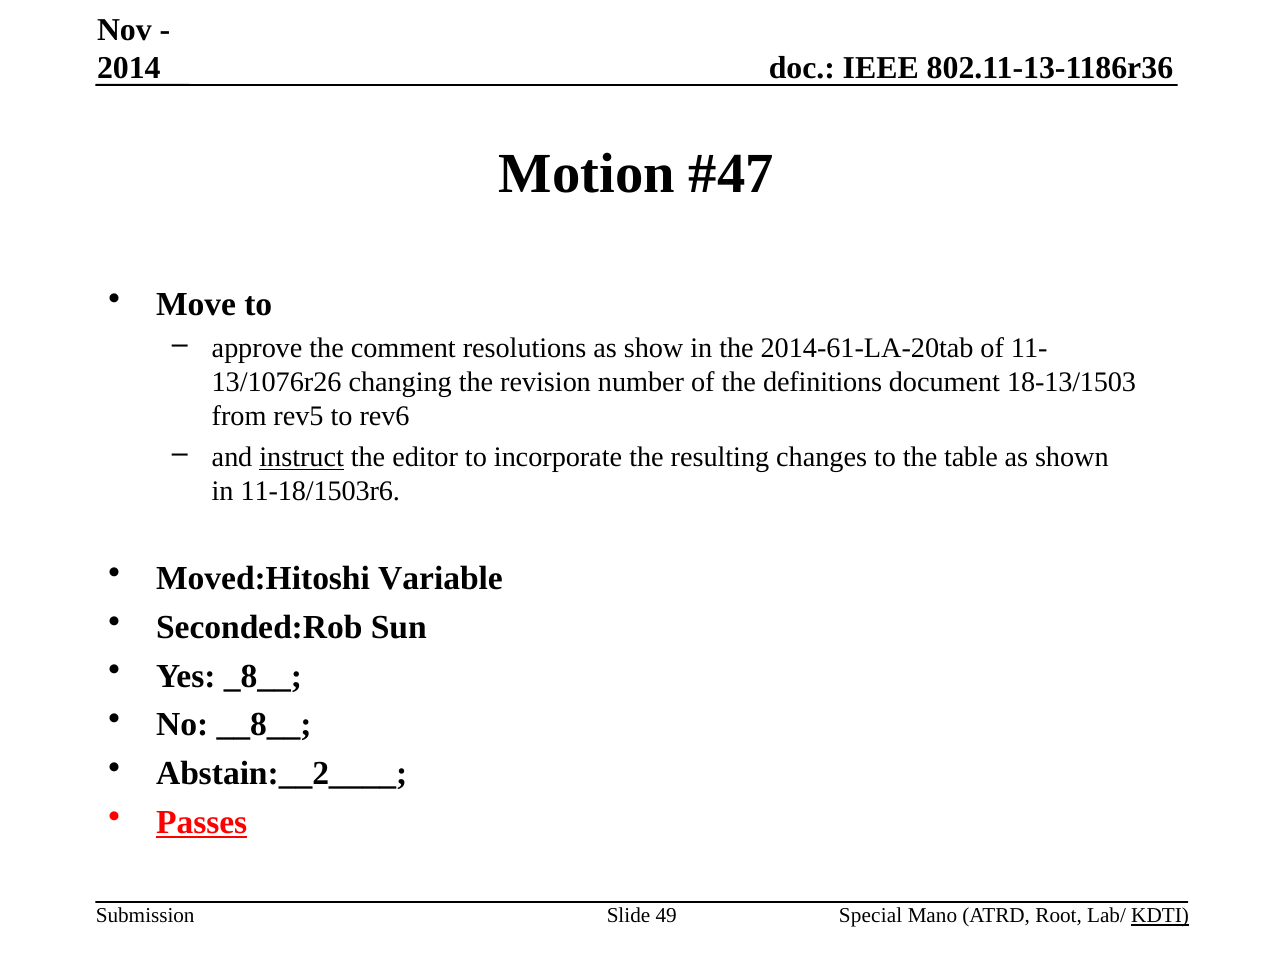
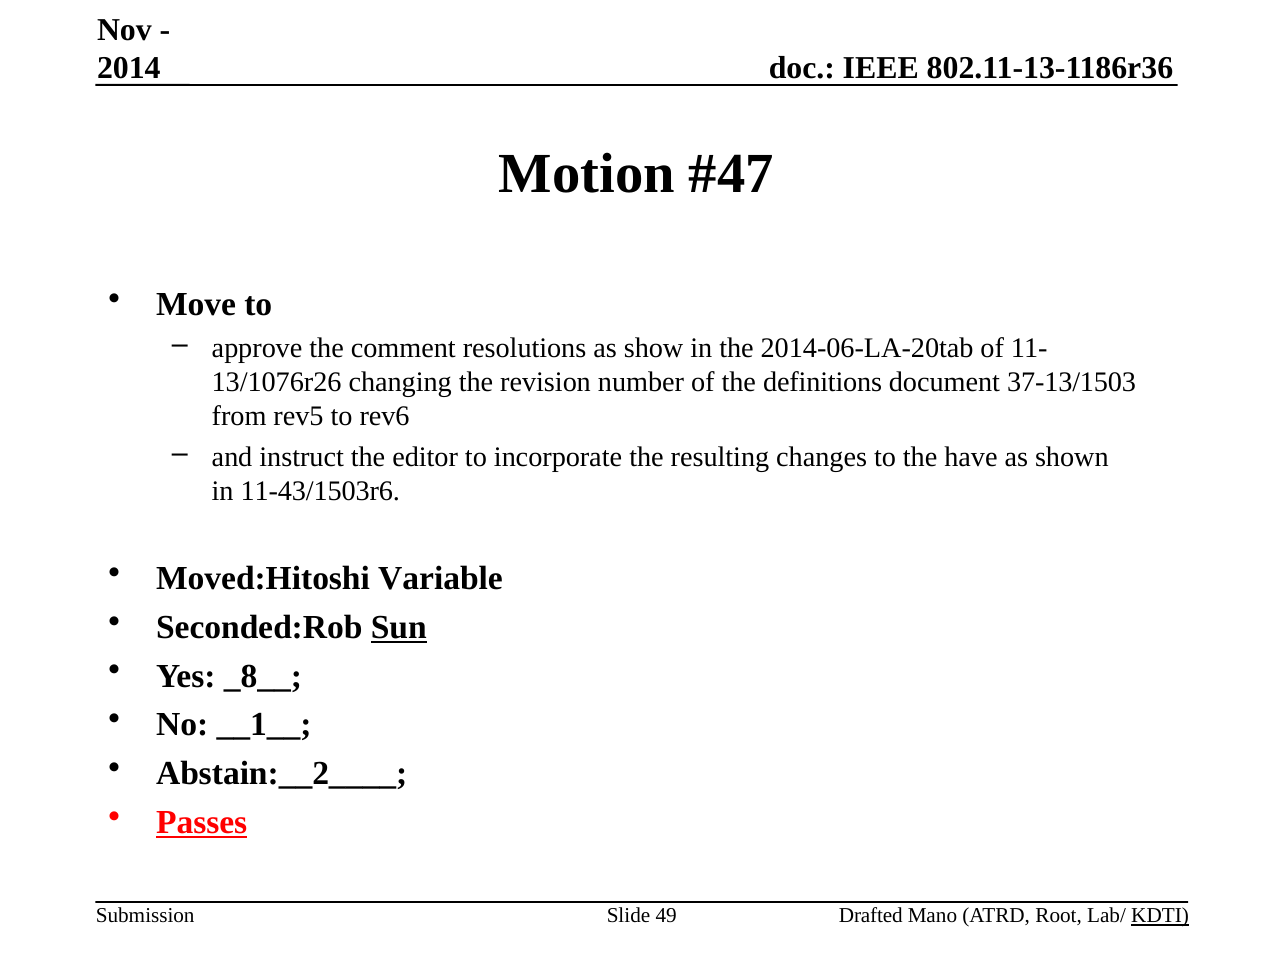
2014-61-LA-20tab: 2014-61-LA-20tab -> 2014-06-LA-20tab (867, 349)
18-13/1503: 18-13/1503 -> 37-13/1503 (1072, 382)
instruct underline: present -> none (302, 457)
table: table -> have (971, 457)
11-18/1503r6: 11-18/1503r6 -> 11-43/1503r6 (320, 491)
Sun underline: none -> present (399, 627)
__8__: __8__ -> __1__ (264, 725)
Special: Special -> Drafted (871, 916)
